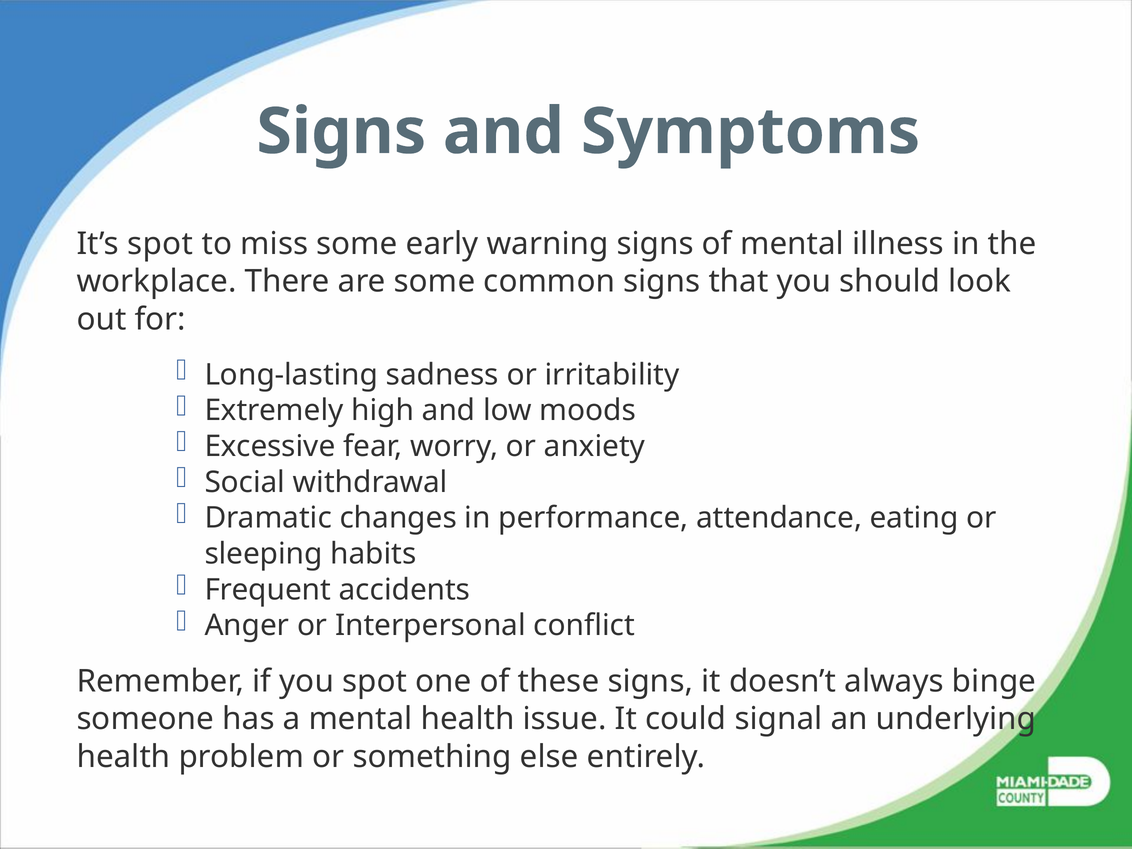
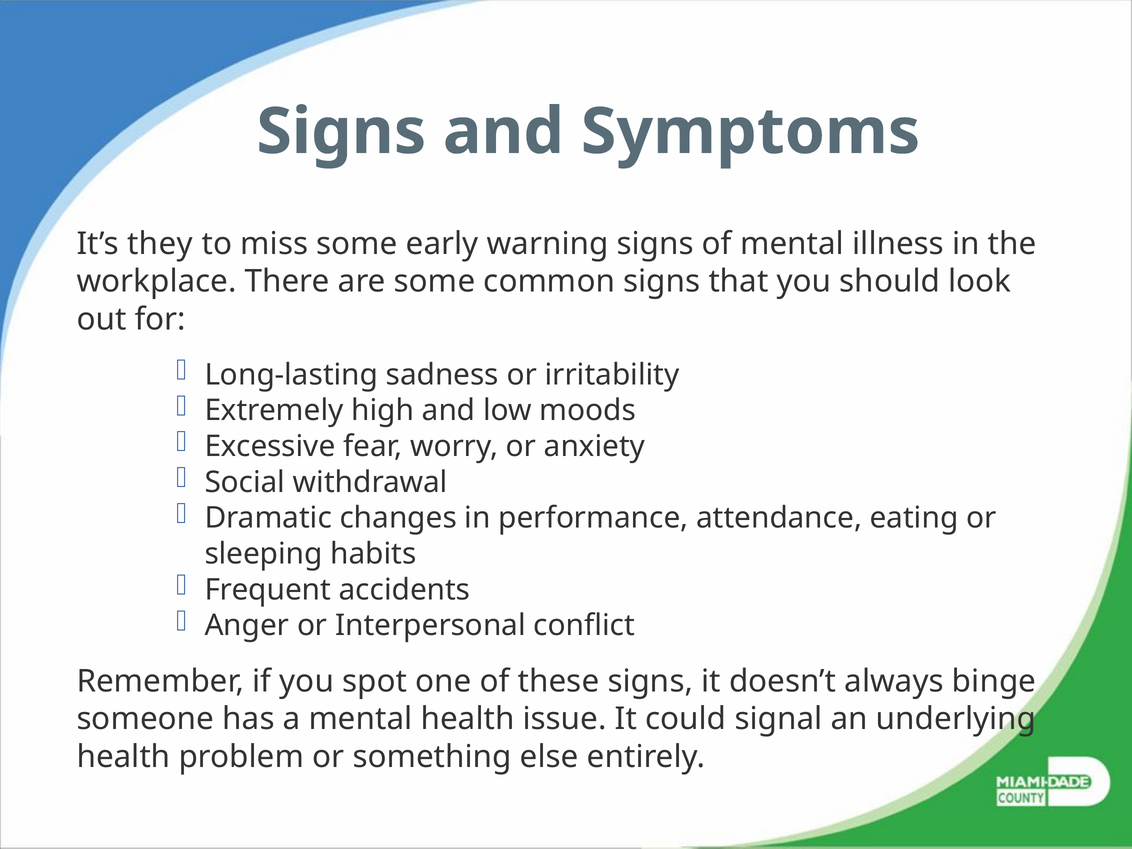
It’s spot: spot -> they (160, 244)
